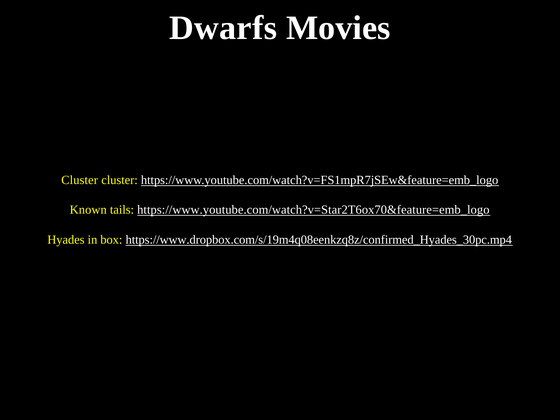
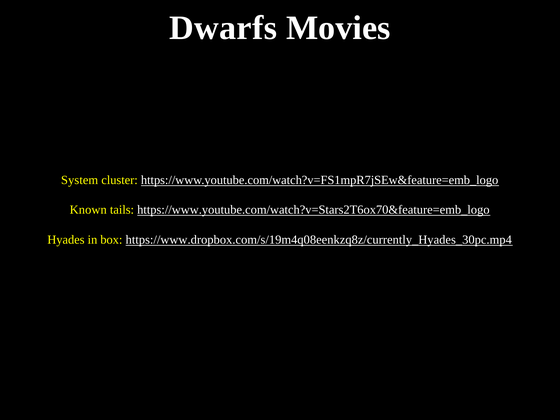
Cluster: Cluster -> System (80, 180)
https://www.youtube.com/watch?v=Star2T6ox70&feature=emb_logo: https://www.youtube.com/watch?v=Star2T6ox70&feature=emb_logo -> https://www.youtube.com/watch?v=Stars2T6ox70&feature=emb_logo (313, 210)
https://www.dropbox.com/s/19m4q08eenkzq8z/confirmed_Hyades_30pc.mp4: https://www.dropbox.com/s/19m4q08eenkzq8z/confirmed_Hyades_30pc.mp4 -> https://www.dropbox.com/s/19m4q08eenkzq8z/currently_Hyades_30pc.mp4 (319, 240)
